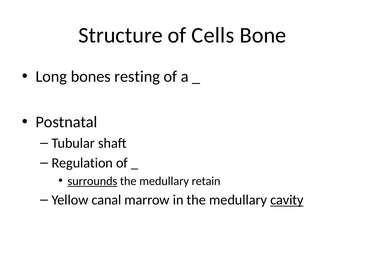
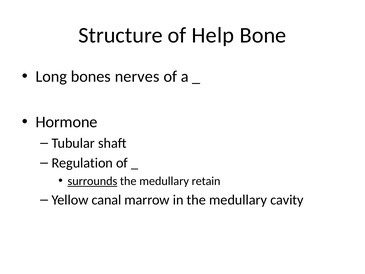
Cells: Cells -> Help (213, 35)
resting: resting -> nerves (137, 77)
Postnatal: Postnatal -> Hormone (67, 122)
cavity underline: present -> none (287, 200)
